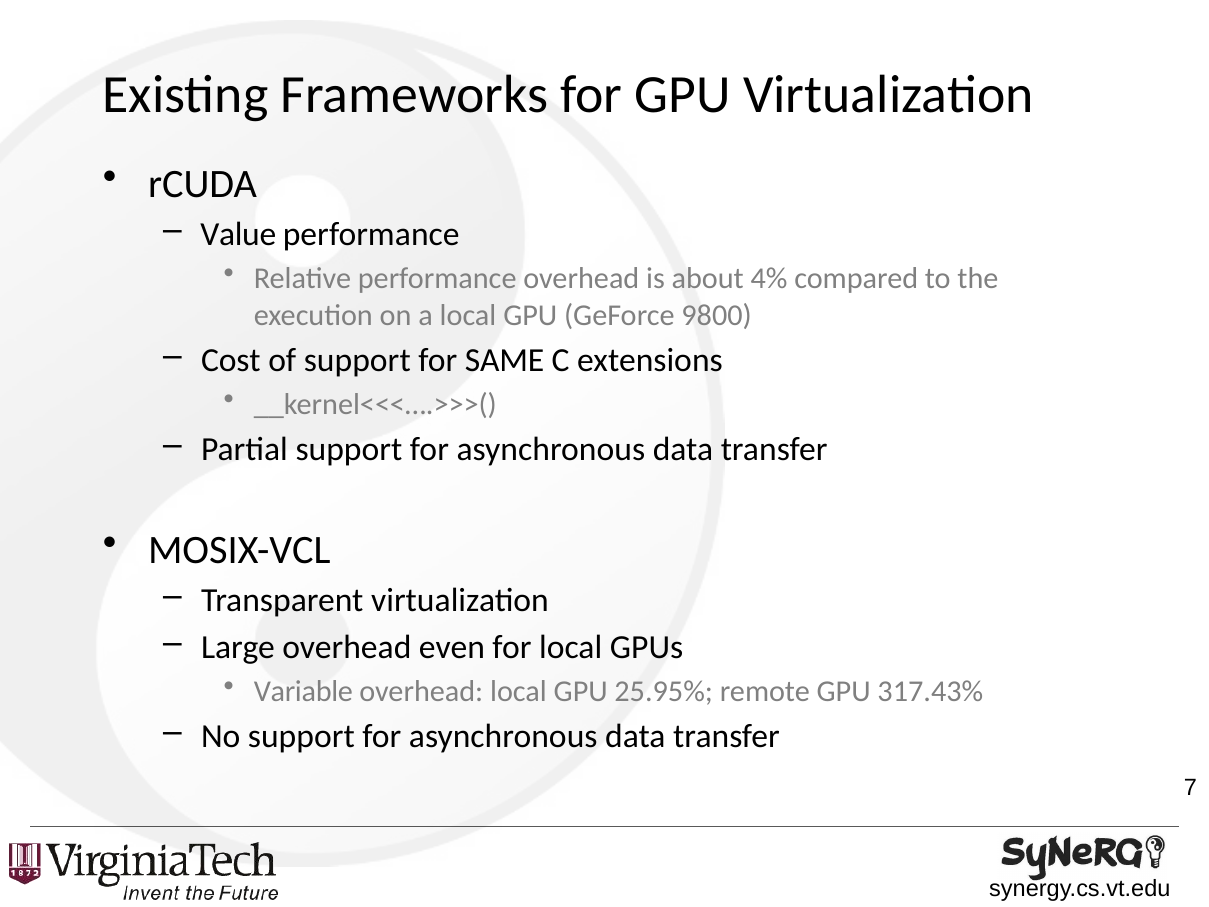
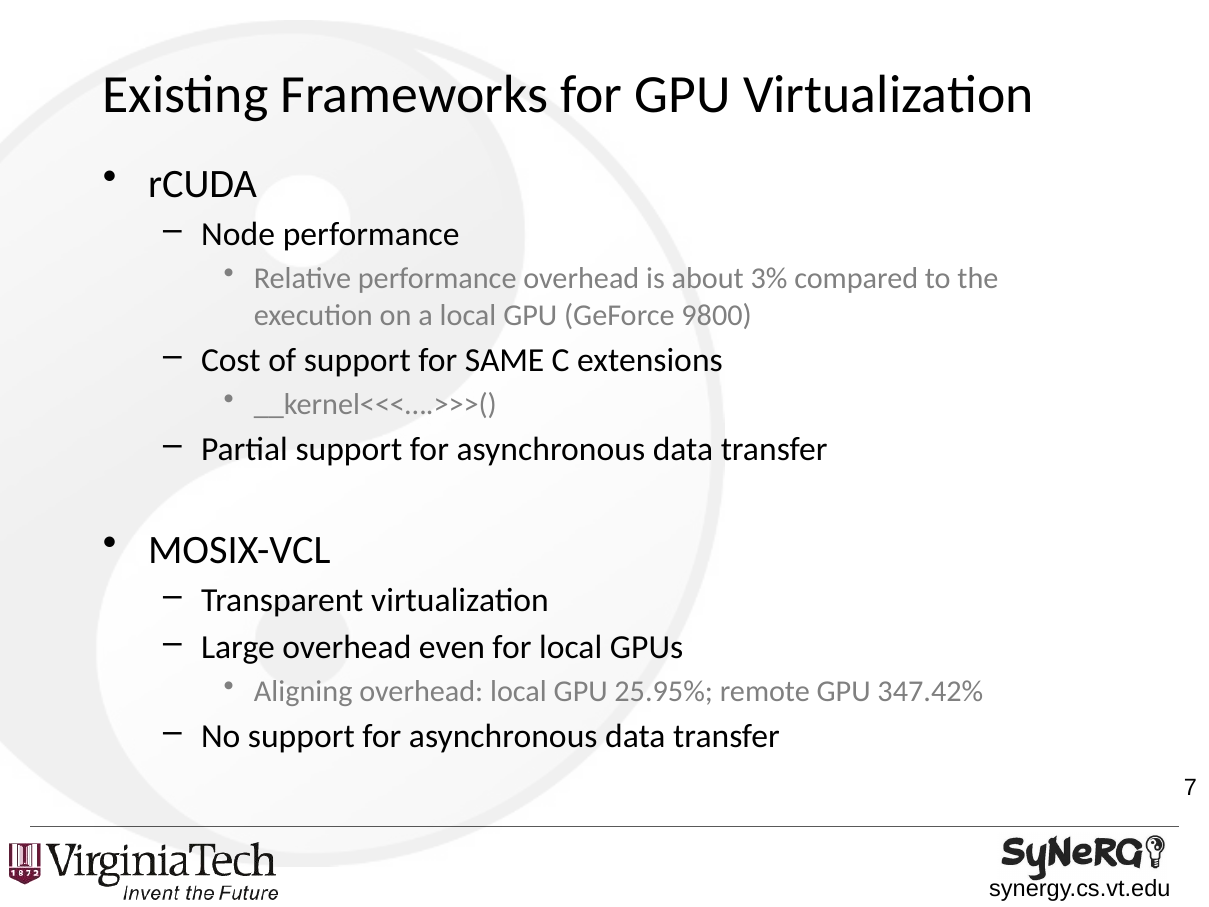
Value: Value -> Node (238, 235)
4%: 4% -> 3% (769, 279)
Variable: Variable -> Aligning (303, 691)
317.43%: 317.43% -> 347.42% (930, 691)
